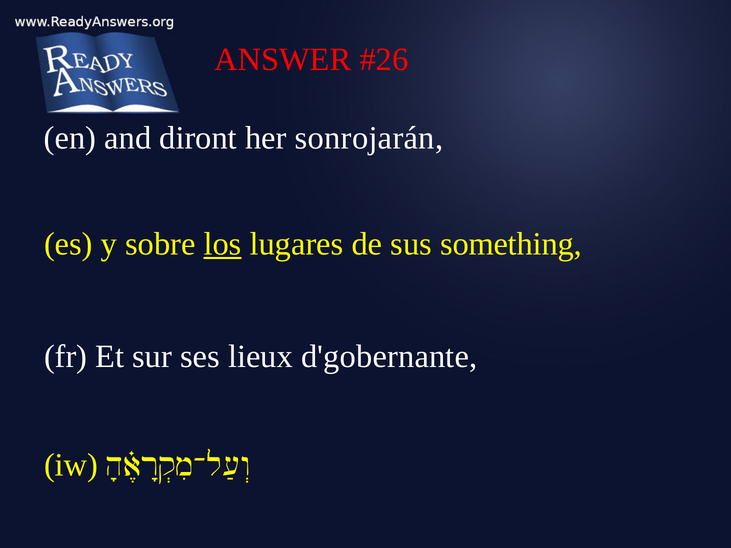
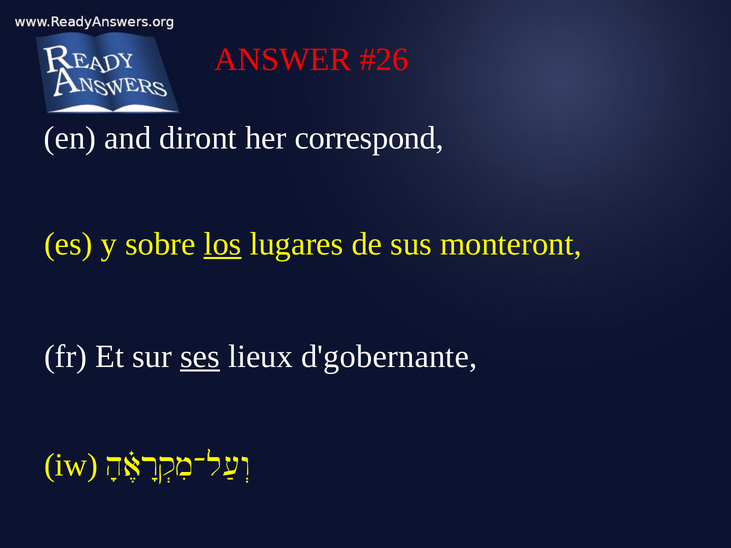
sonrojarán: sonrojarán -> correspond (369, 138)
something: something -> monteront (511, 244)
ses underline: none -> present (200, 357)
